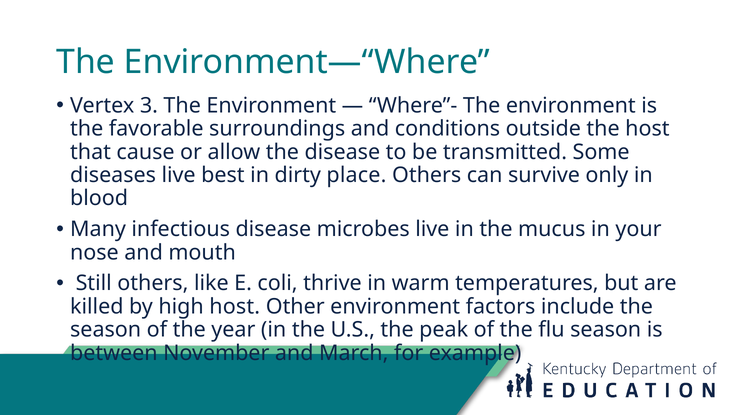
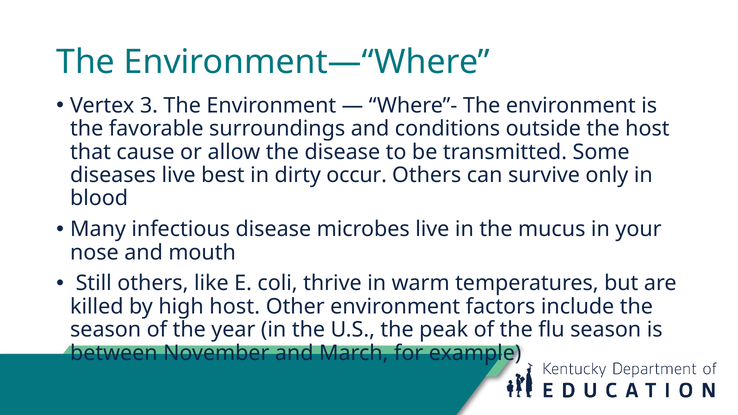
place: place -> occur (357, 175)
